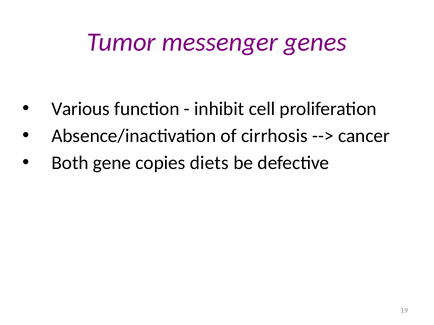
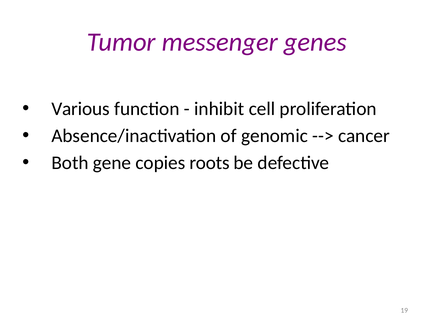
cirrhosis: cirrhosis -> genomic (274, 136)
diets: diets -> roots (210, 163)
